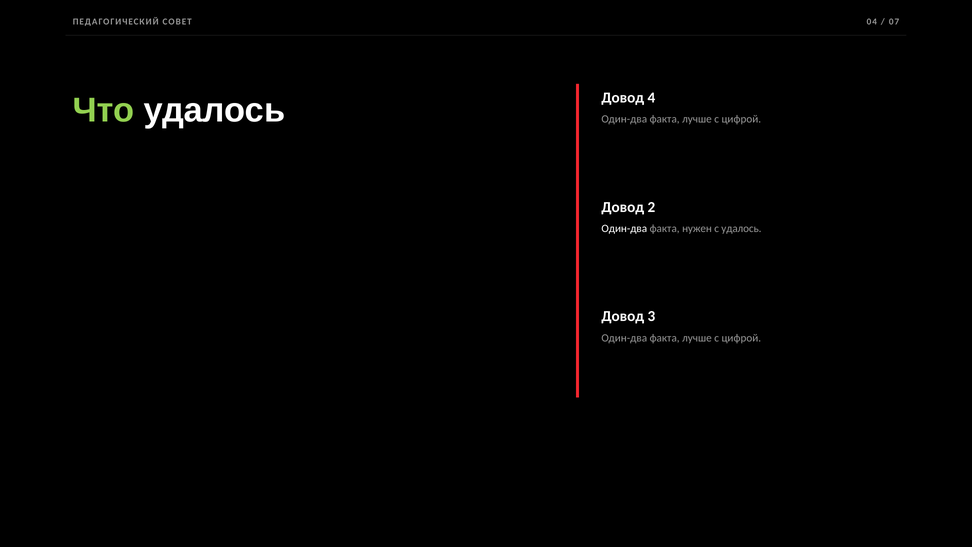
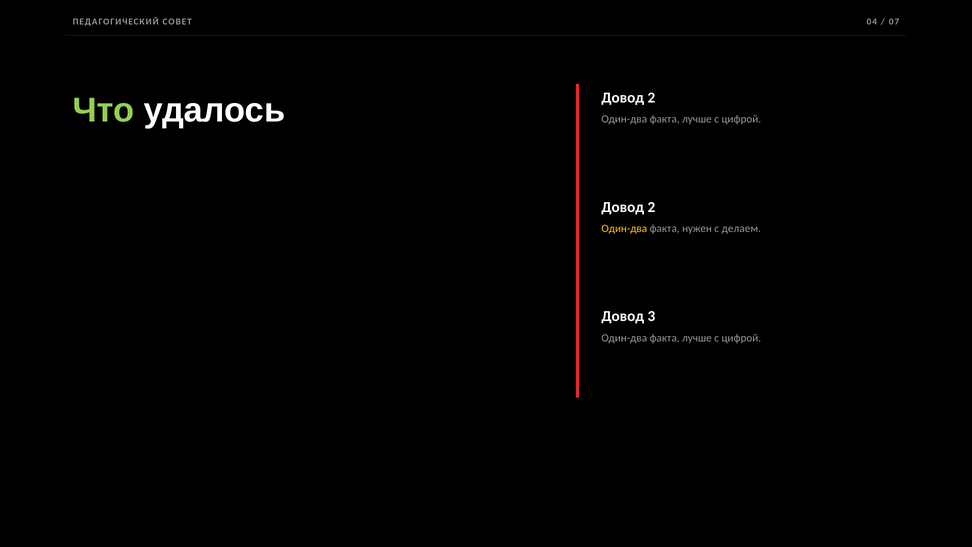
удалось Довод 4: 4 -> 2 (651, 98)
Один-два colour: white -> yellow (624, 228)
с удалось: удалось -> делаем (741, 228)
